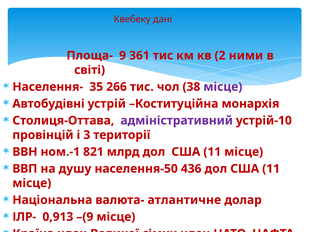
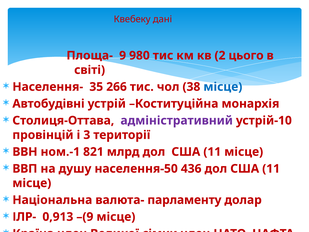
361: 361 -> 980 (139, 55)
ними: ними -> цього (246, 55)
місце colour: purple -> blue (223, 87)
атлантичне: атлантичне -> парламенту (184, 200)
